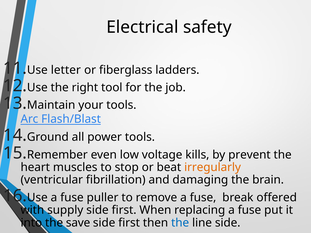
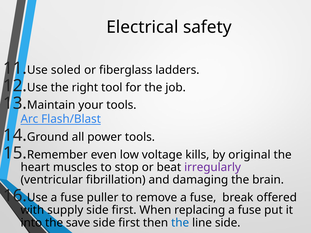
letter: letter -> soled (66, 70)
prevent: prevent -> original (249, 155)
irregularly colour: orange -> purple (213, 167)
